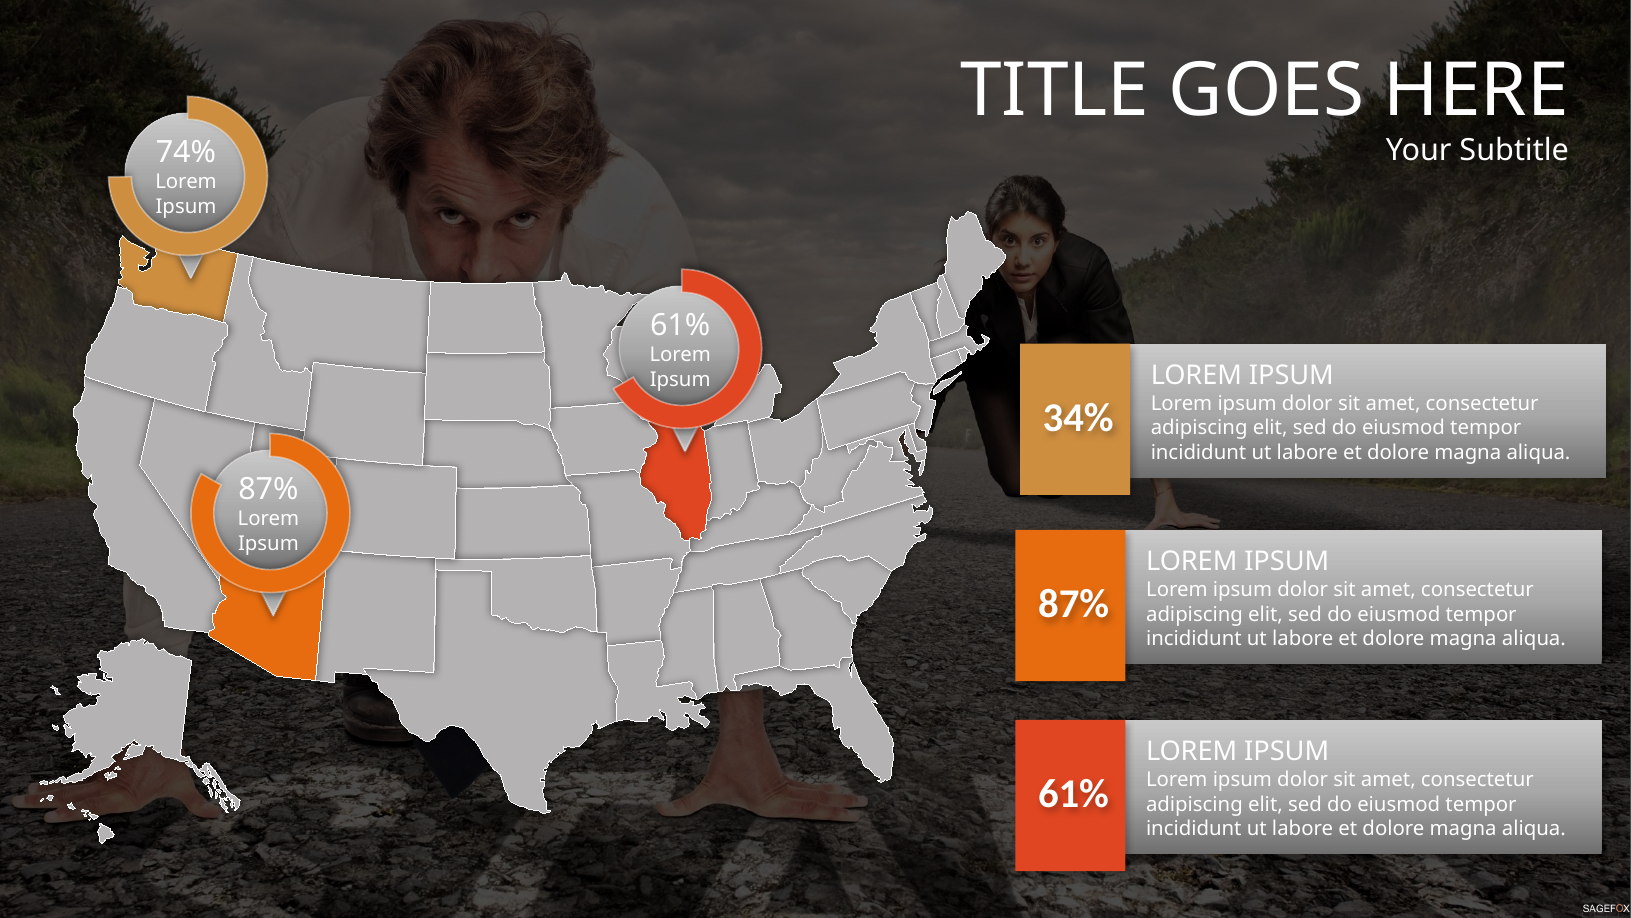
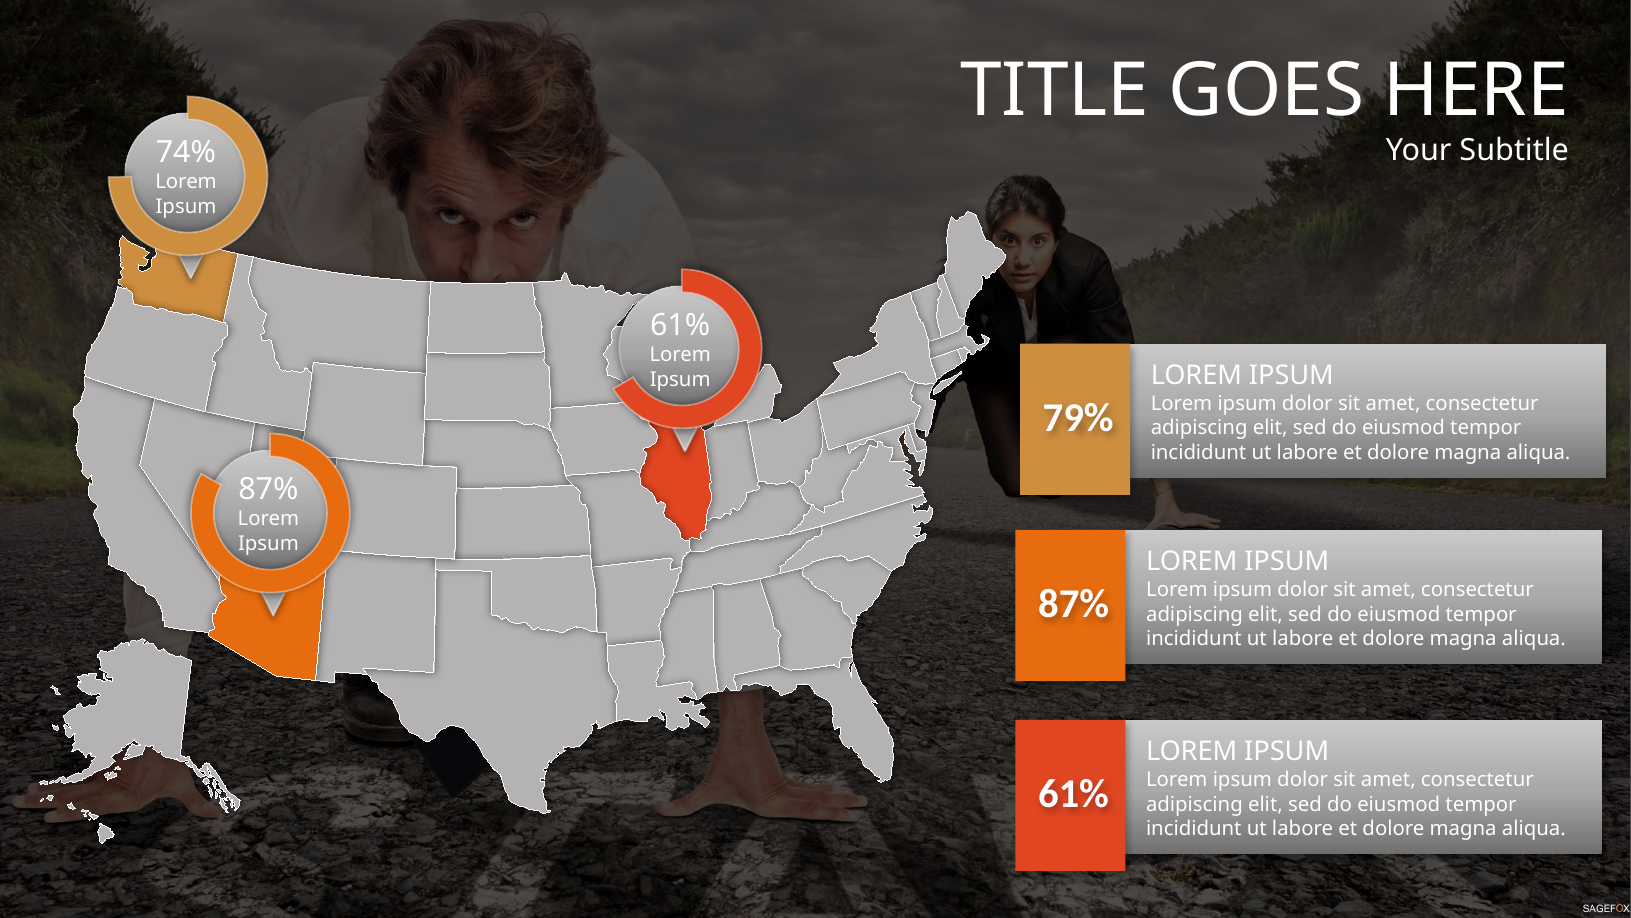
34%: 34% -> 79% (1078, 418)
